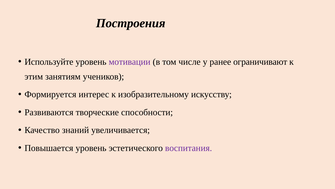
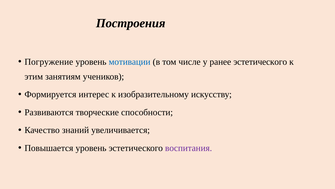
Используйте: Используйте -> Погружение (49, 62)
мотивации colour: purple -> blue (130, 62)
ранее ограничивают: ограничивают -> эстетического (260, 62)
